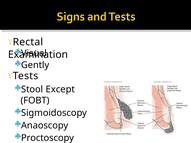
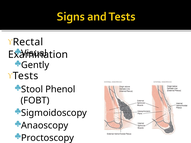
Except: Except -> Phenol (60, 89)
